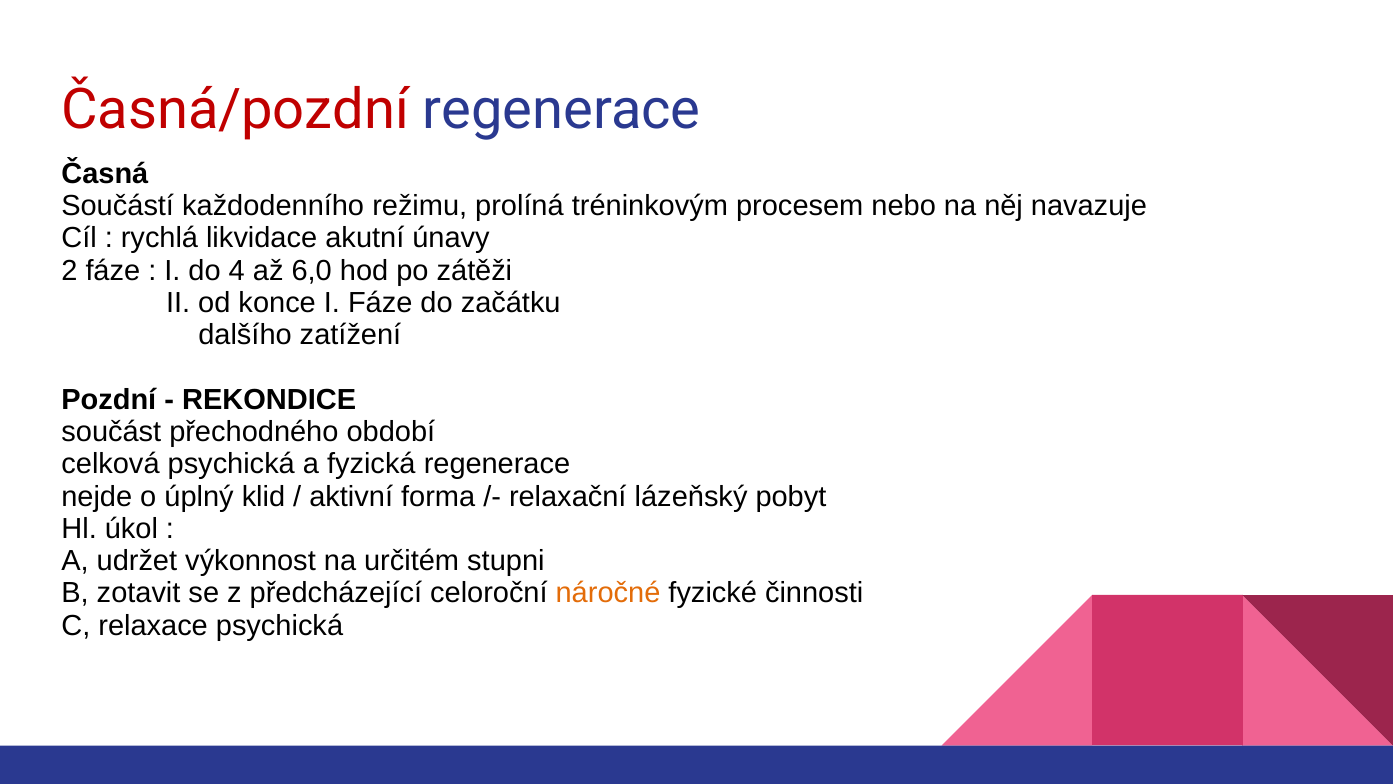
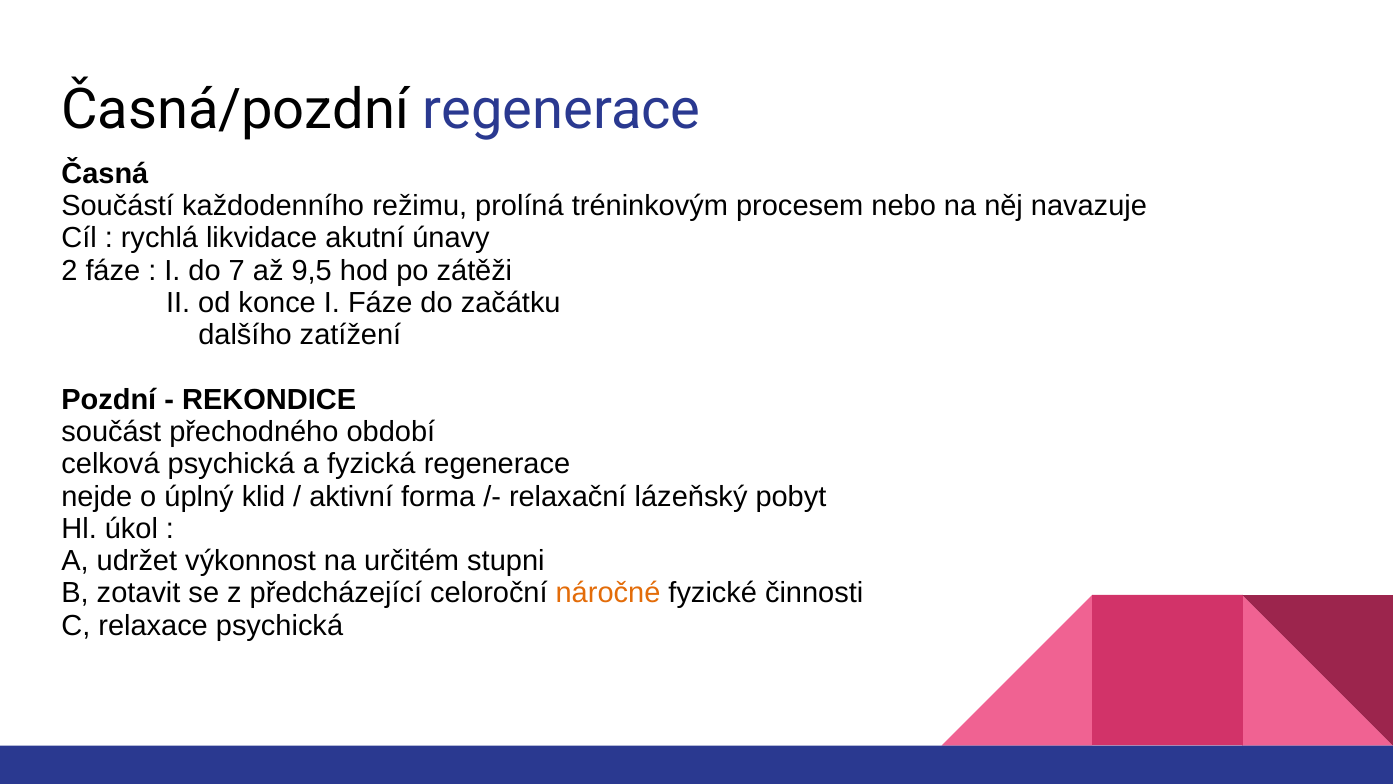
Časná/pozdní colour: red -> black (235, 110)
4: 4 -> 7 (237, 271)
6,0: 6,0 -> 9,5 (312, 271)
